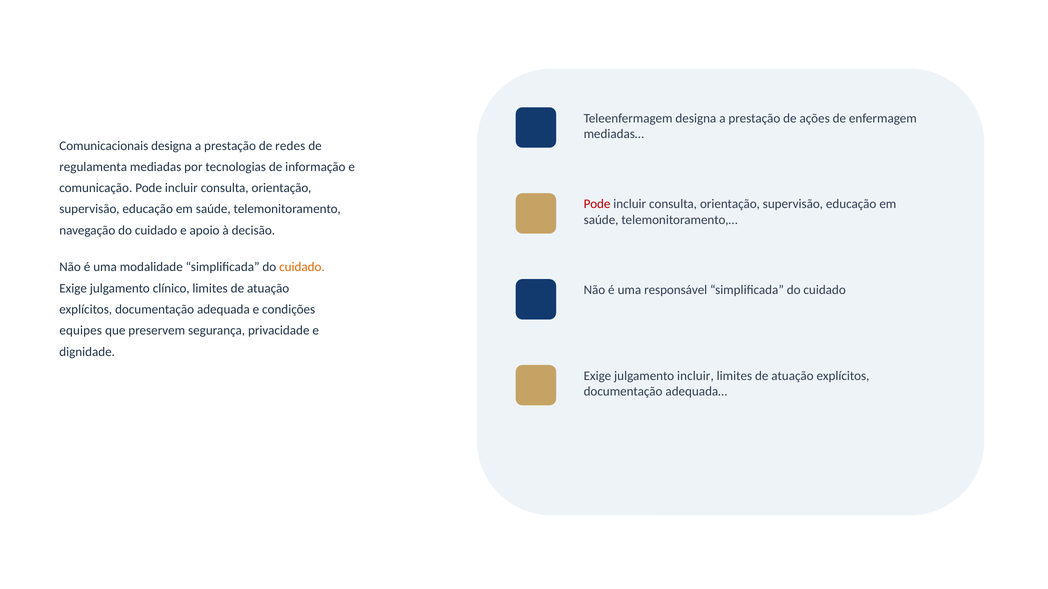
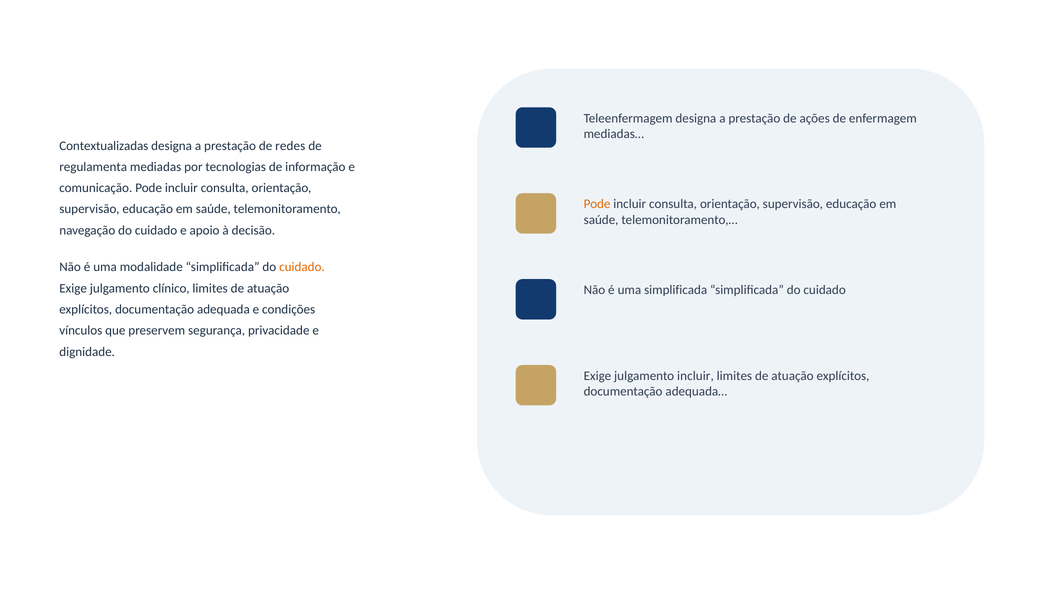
Comunicacionais: Comunicacionais -> Contextualizadas (104, 146)
Pode colour: red -> orange (597, 204)
uma responsável: responsável -> simplificada (676, 290)
equipes: equipes -> vínculos (81, 331)
